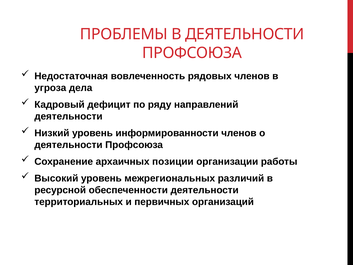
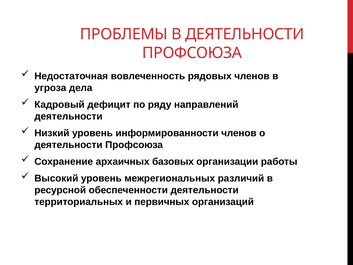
позиции: позиции -> базовых (173, 161)
